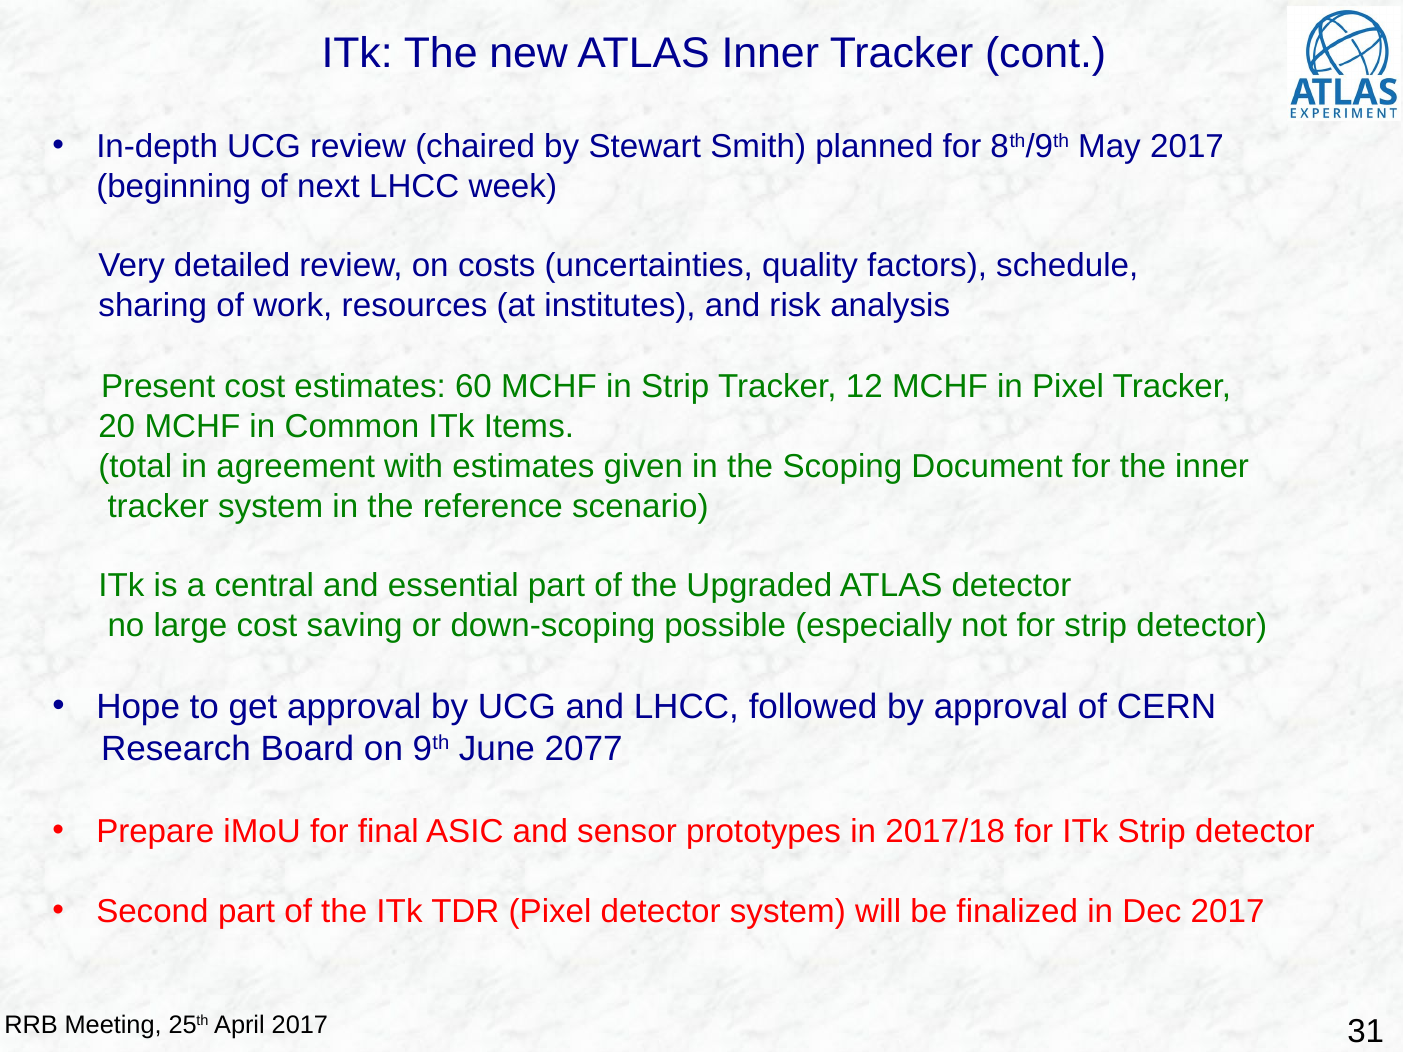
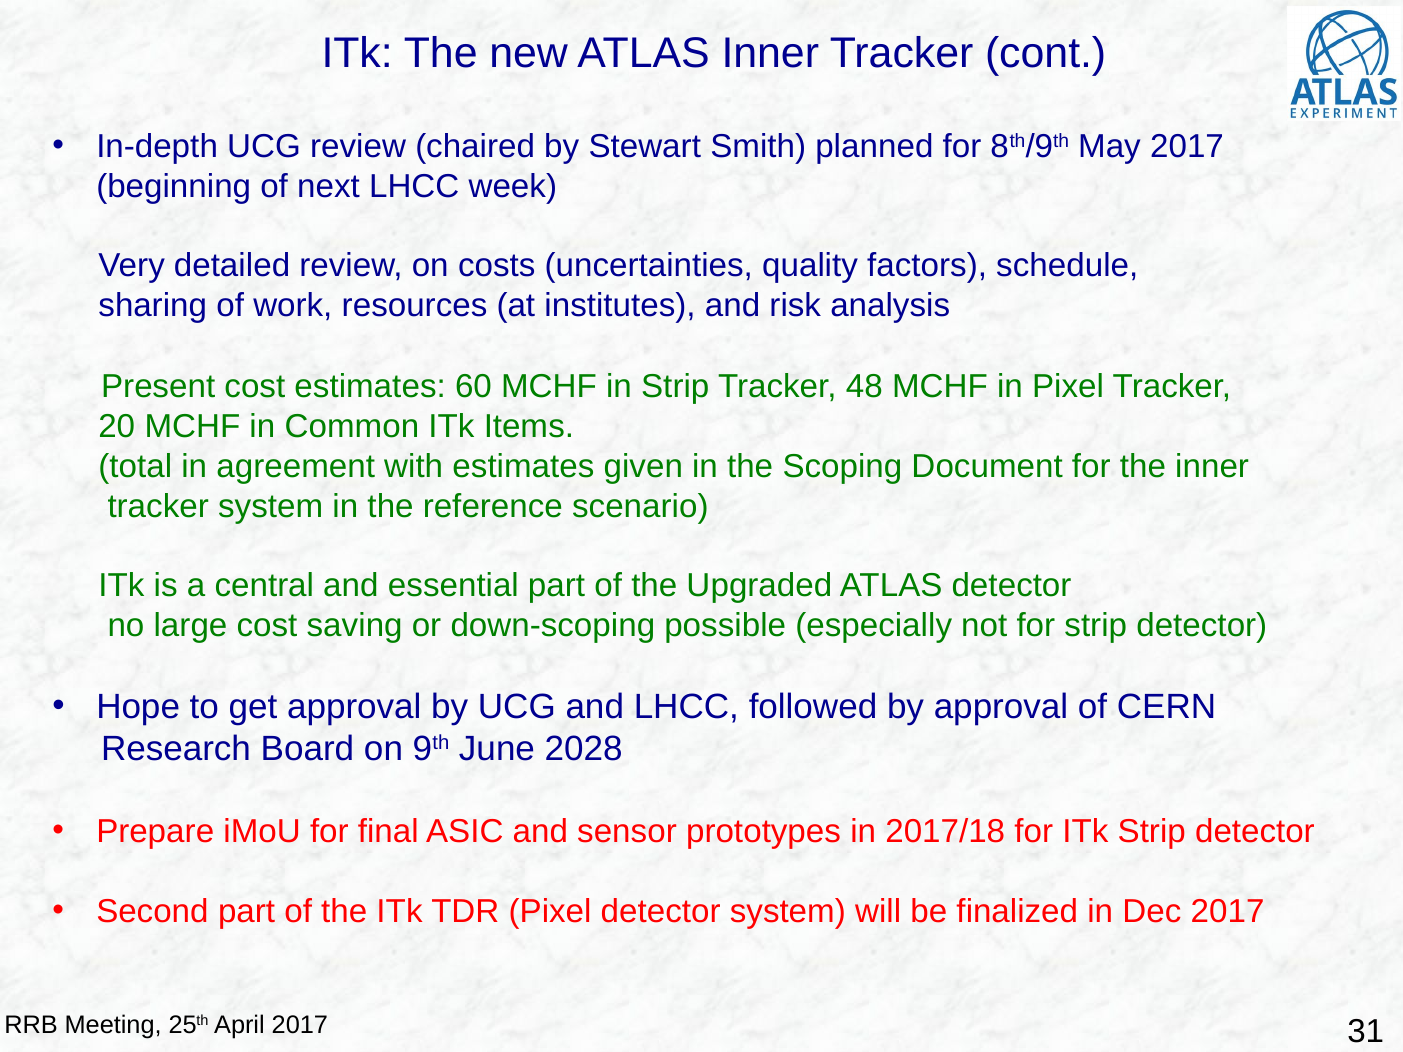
12: 12 -> 48 (864, 387)
2077: 2077 -> 2028 (584, 749)
